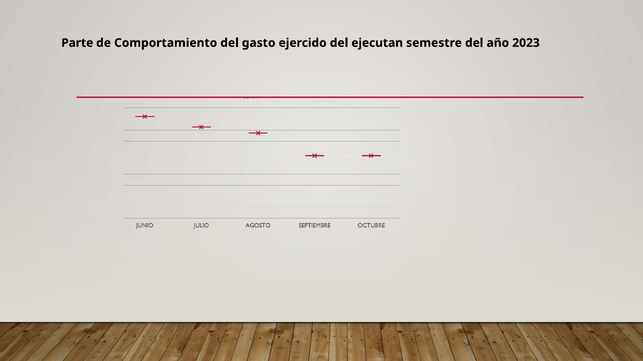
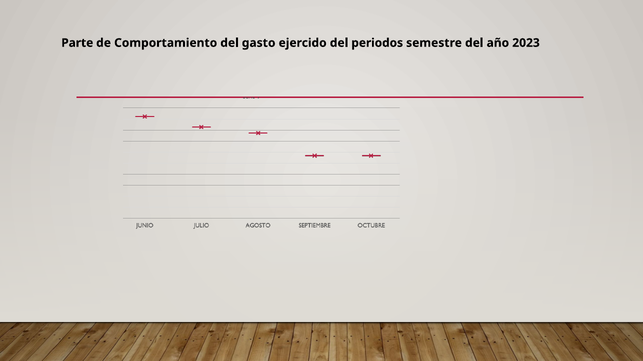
ejecutan: ejecutan -> periodos (377, 43)
